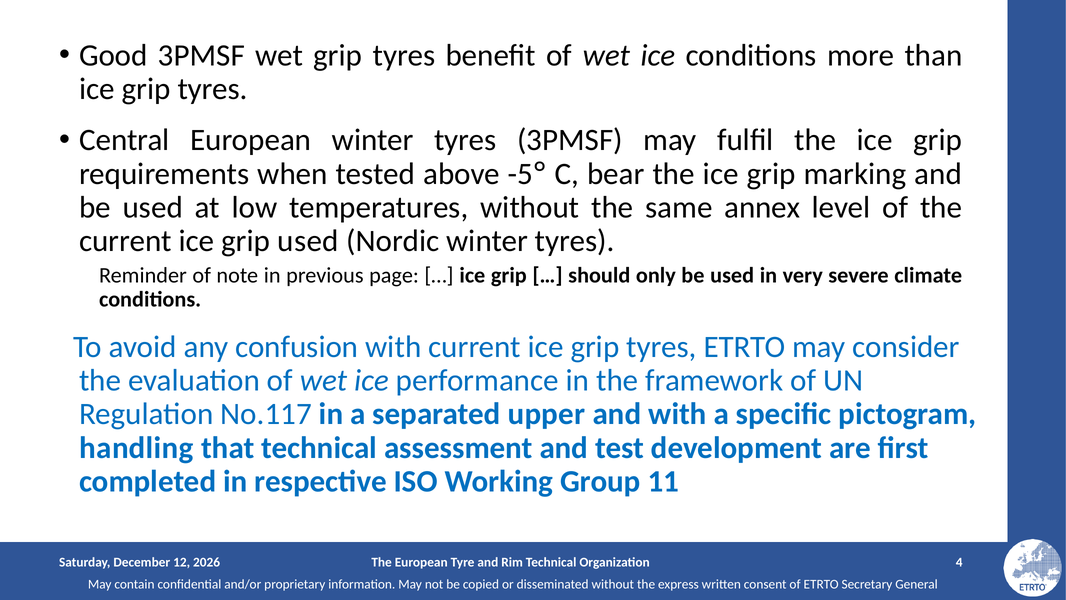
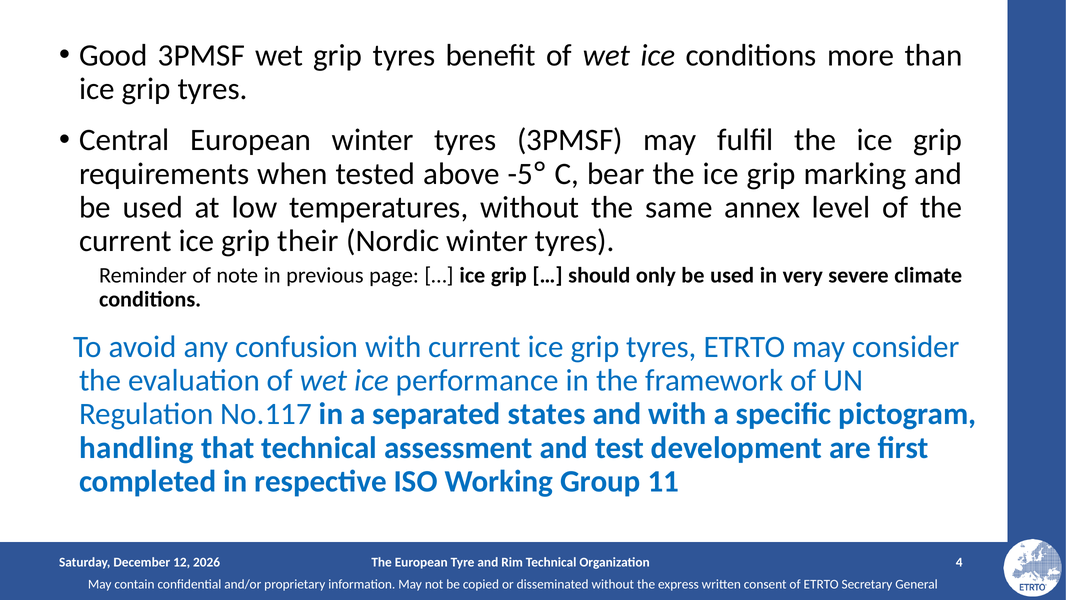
grip used: used -> their (308, 241)
upper: upper -> states (547, 414)
